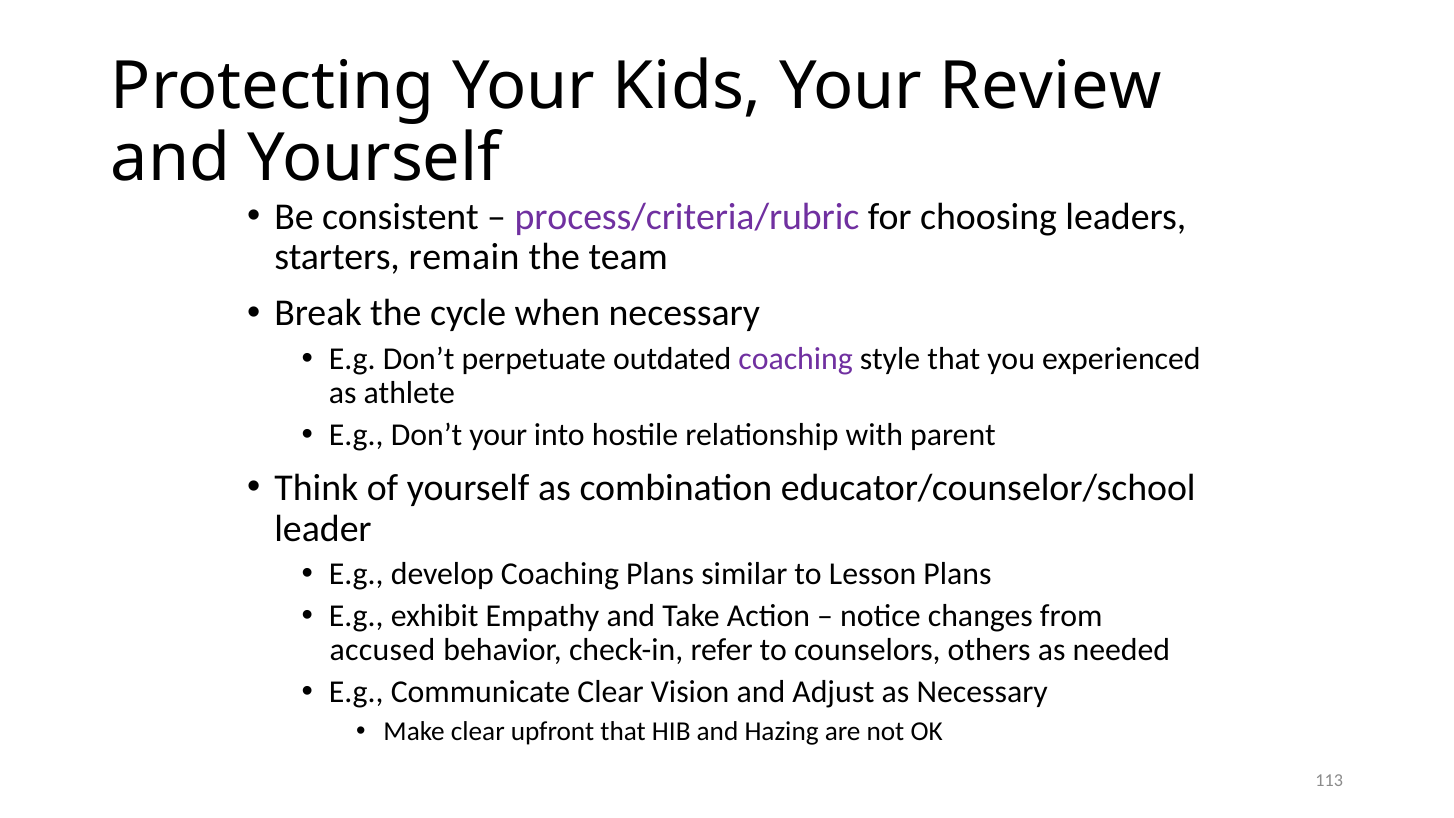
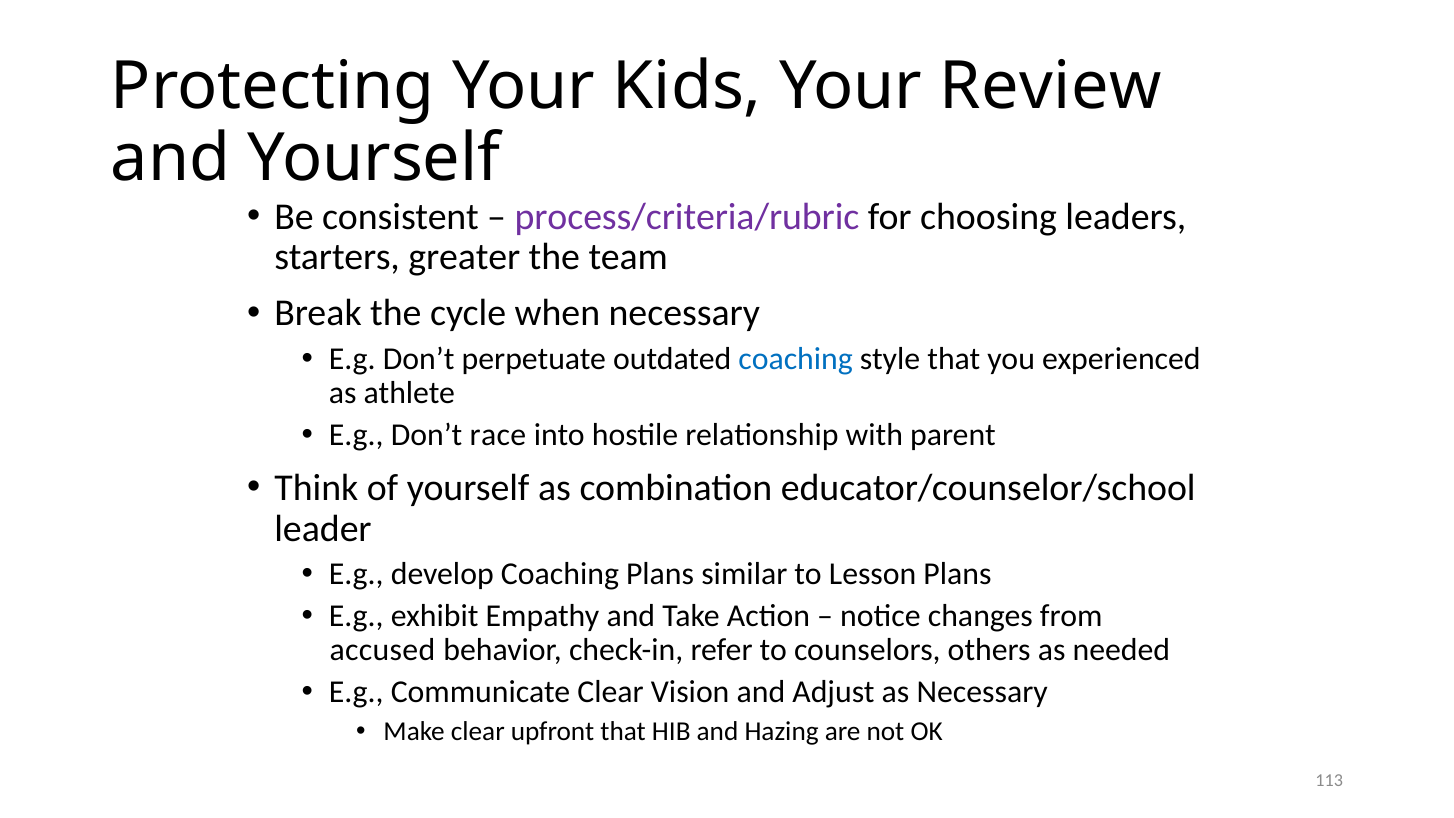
remain: remain -> greater (464, 257)
coaching colour: purple -> blue (796, 359)
Don’t your: your -> race (498, 435)
